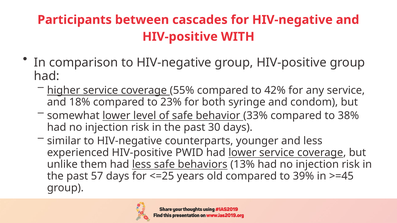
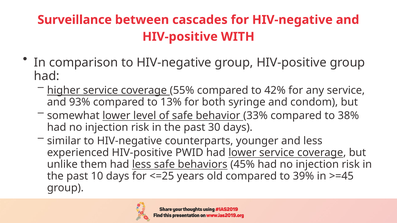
Participants: Participants -> Surveillance (75, 20)
18%: 18% -> 93% (80, 102)
23%: 23% -> 13% (171, 102)
13%: 13% -> 45% (243, 165)
57: 57 -> 10 (97, 176)
